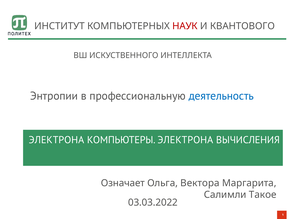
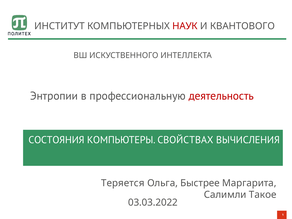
деятельность colour: blue -> red (221, 96)
ЭЛЕКТРОНА: ЭЛЕКТРОНА -> СОСТОЯНИЯ (57, 140)
КОМПЬЮТЕРЫ ЭЛЕКТРОНА: ЭЛЕКТРОНА -> СВОЙСТВАХ (185, 140)
Означает: Означает -> Теряется (123, 183)
Вектора: Вектора -> Быстрее (200, 183)
